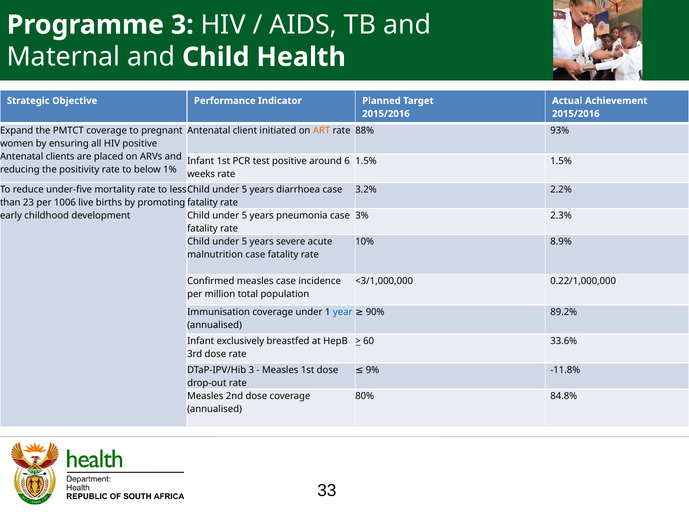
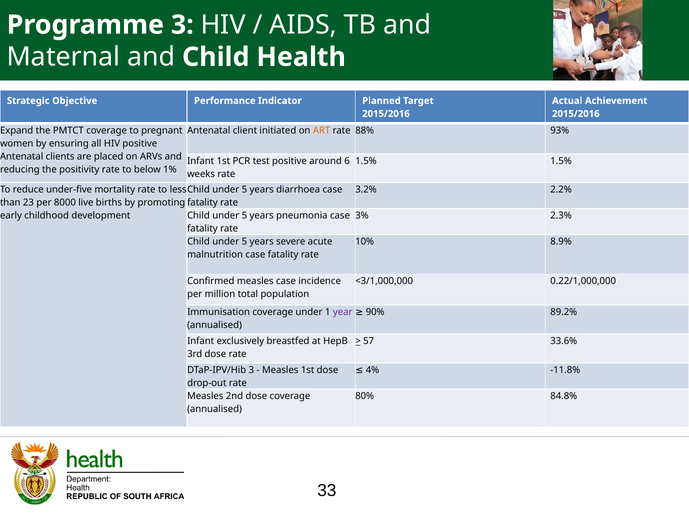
1006: 1006 -> 8000 (65, 202)
year colour: blue -> purple (343, 312)
60: 60 -> 57 (369, 341)
9%: 9% -> 4% (372, 370)
